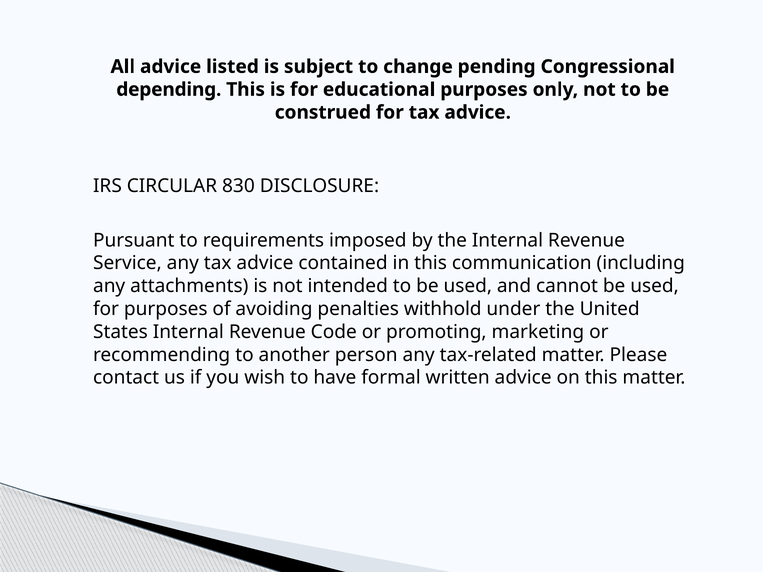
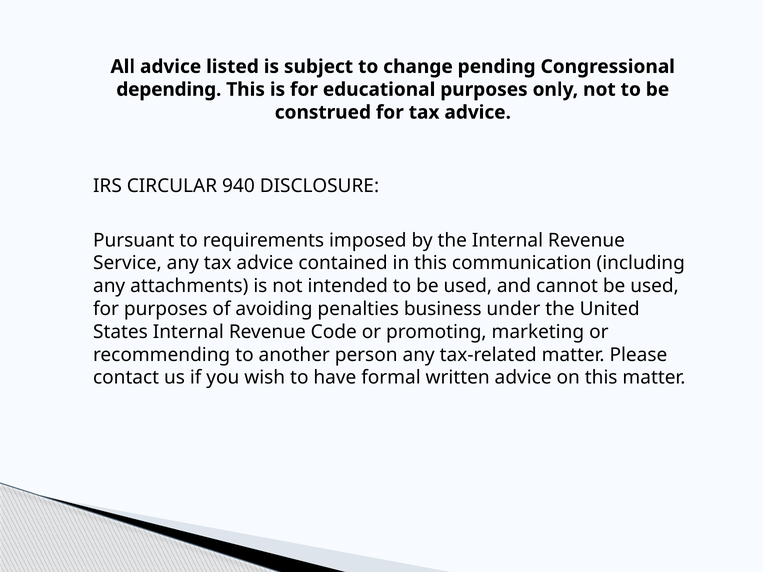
830: 830 -> 940 (238, 186)
withhold: withhold -> business (443, 309)
